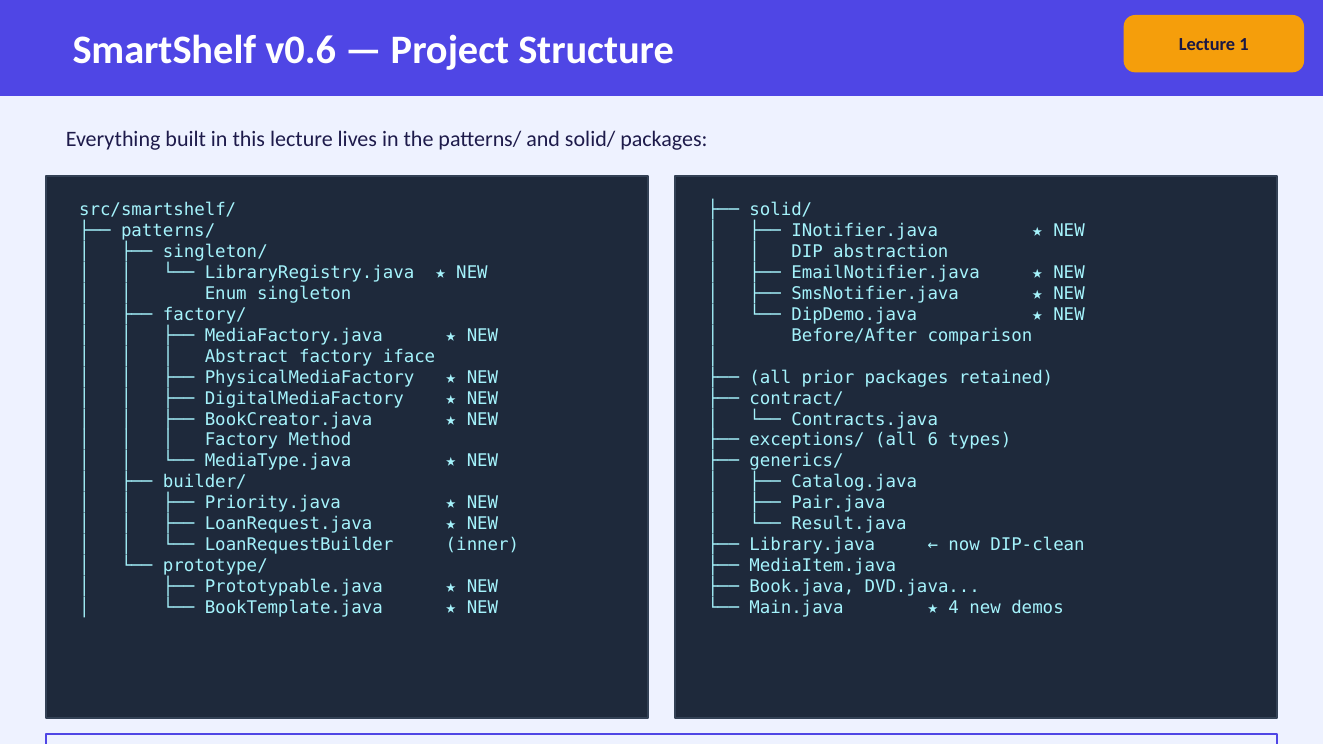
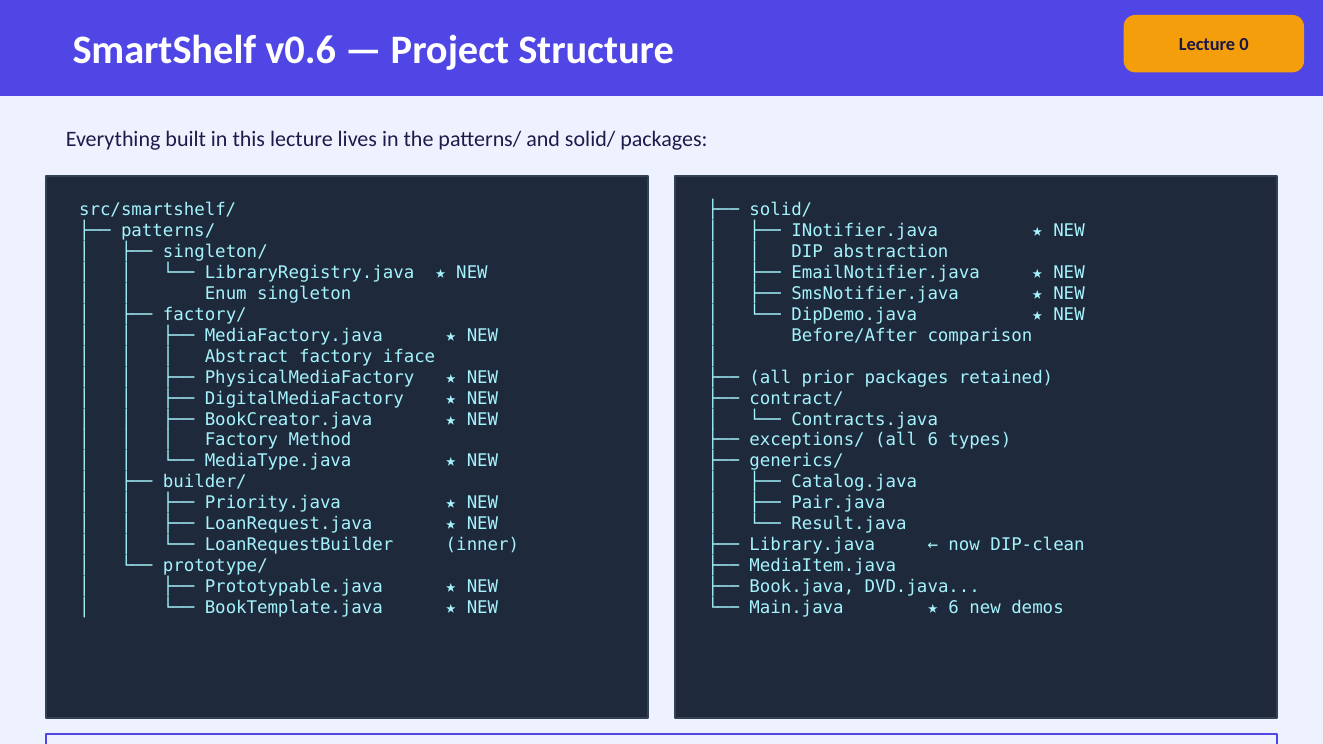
1: 1 -> 0 (1244, 45)
4: 4 -> 6 (954, 608)
